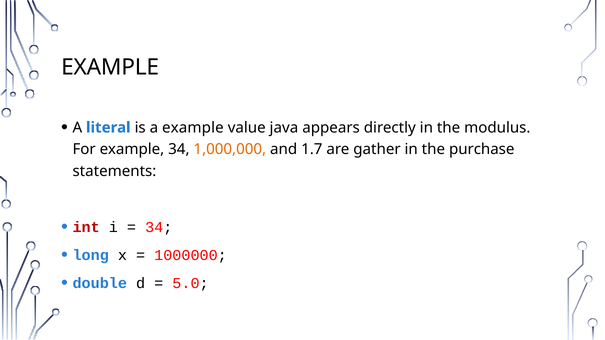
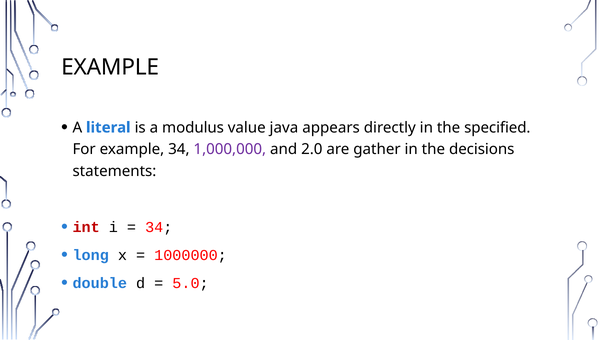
a example: example -> modulus (193, 128)
modulus: modulus -> specified (497, 128)
1,000,000 colour: orange -> purple (230, 149)
1.7: 1.7 -> 2.0 (312, 149)
purchase: purchase -> decisions (482, 149)
